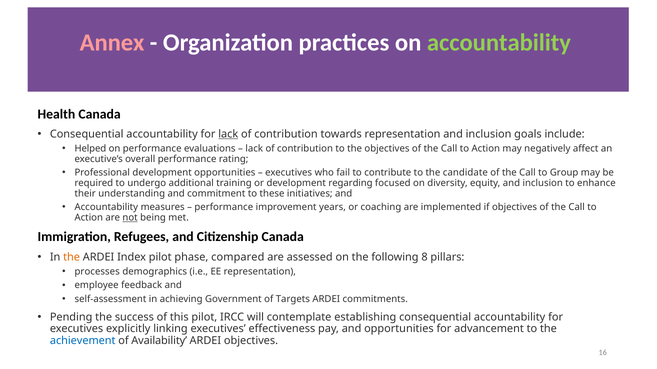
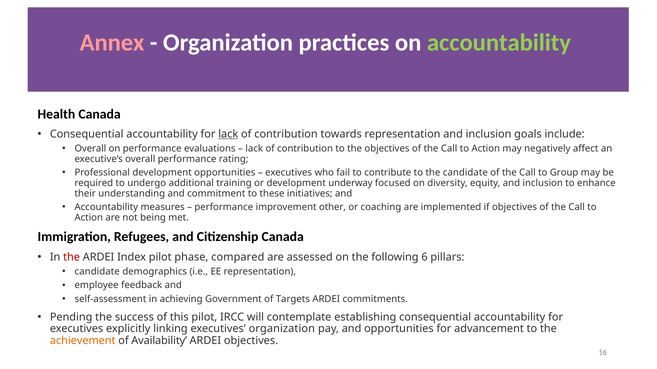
Helped: Helped -> Overall (90, 149)
regarding: regarding -> underway (351, 183)
years: years -> other (332, 207)
not underline: present -> none (130, 218)
the colour: orange -> red (72, 257)
8: 8 -> 6 (425, 257)
processes: processes -> candidate (97, 272)
executives effectiveness: effectiveness -> organization (282, 329)
achievement colour: blue -> orange (83, 341)
